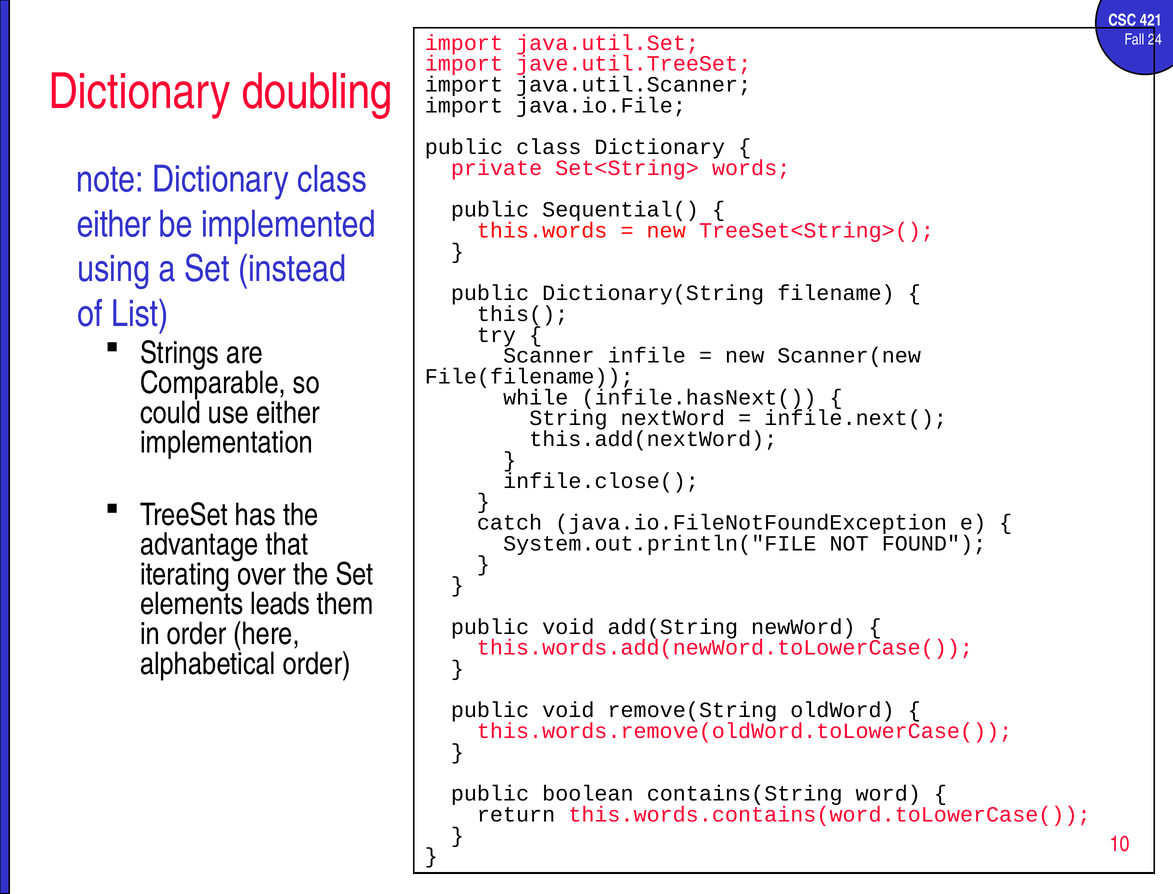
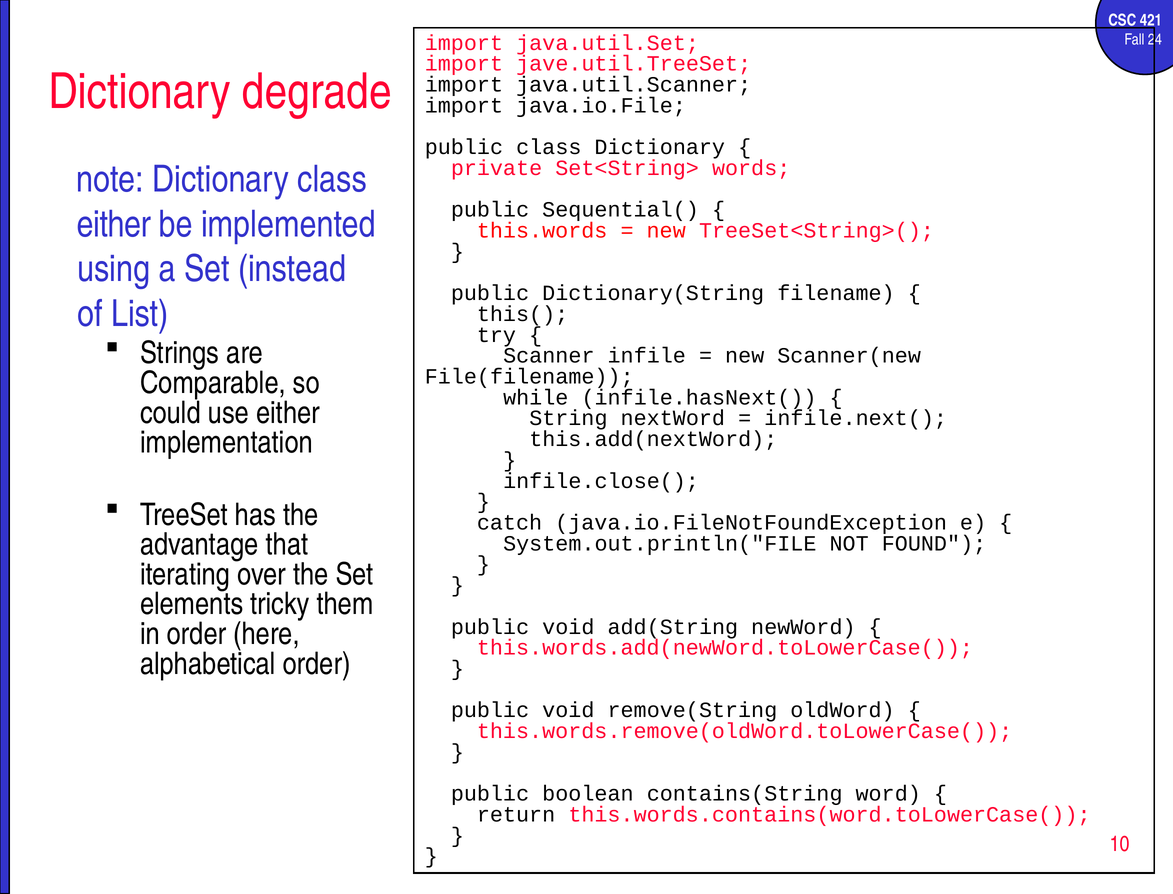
doubling: doubling -> degrade (317, 92)
leads: leads -> tricky (280, 604)
